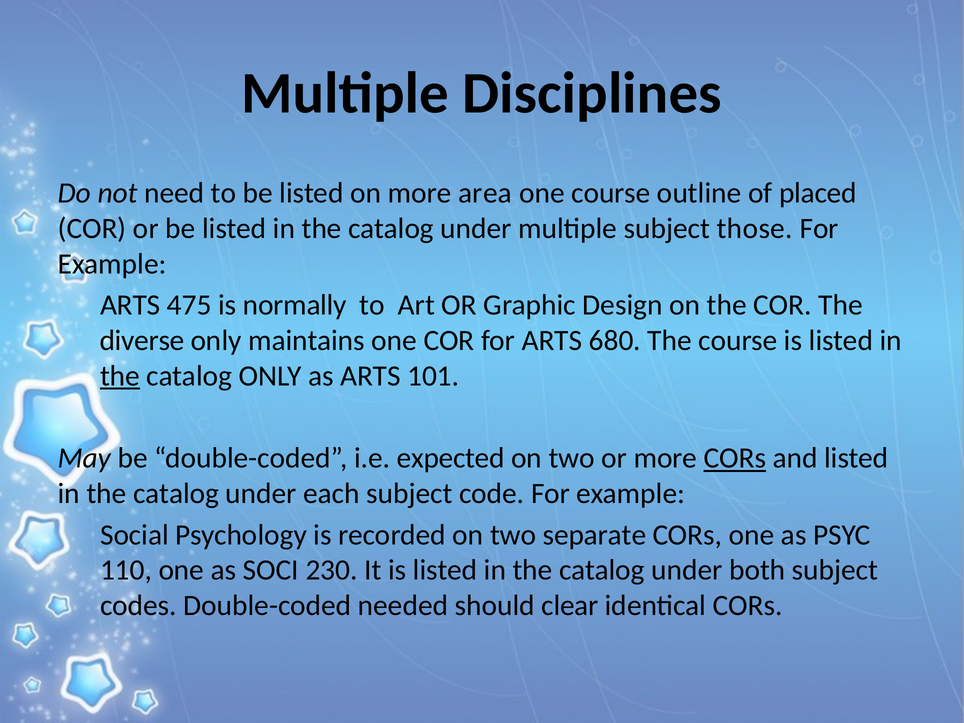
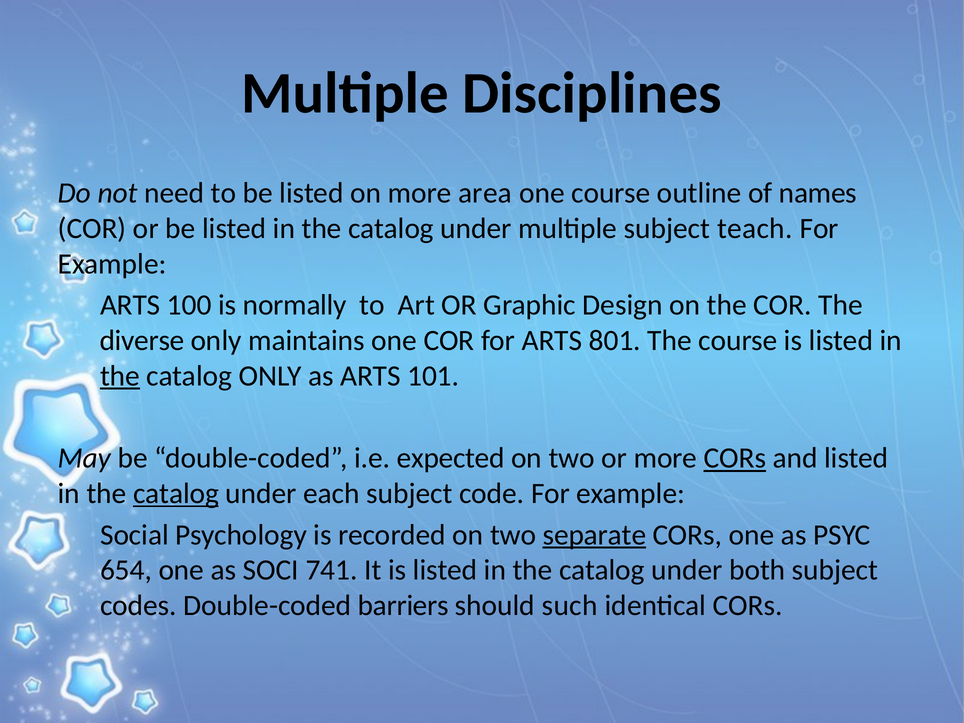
placed: placed -> names (818, 193)
those: those -> teach (755, 229)
475: 475 -> 100 (189, 305)
680: 680 -> 801 (615, 340)
catalog underline: none -> present (176, 494)
separate underline: none -> present (594, 535)
110: 110 -> 654 (126, 570)
230: 230 -> 741 (332, 570)
needed: needed -> barriers (403, 605)
clear: clear -> such (570, 605)
